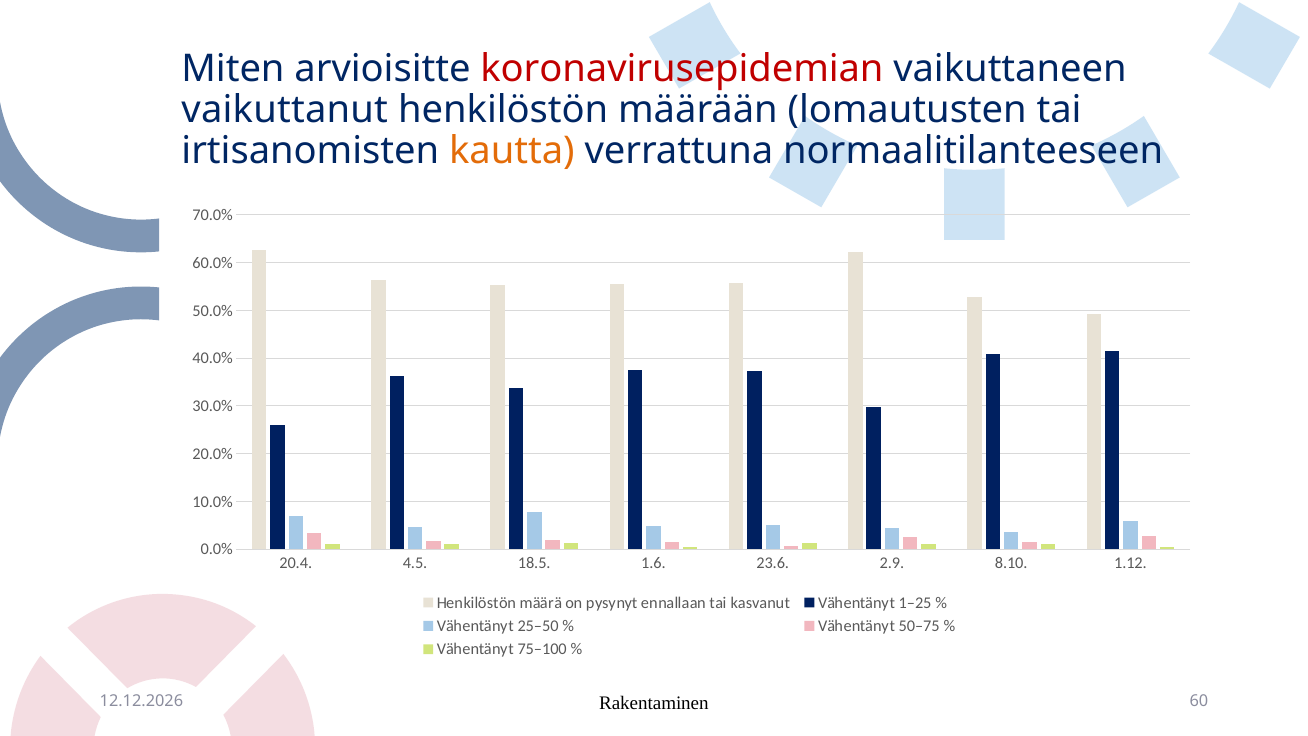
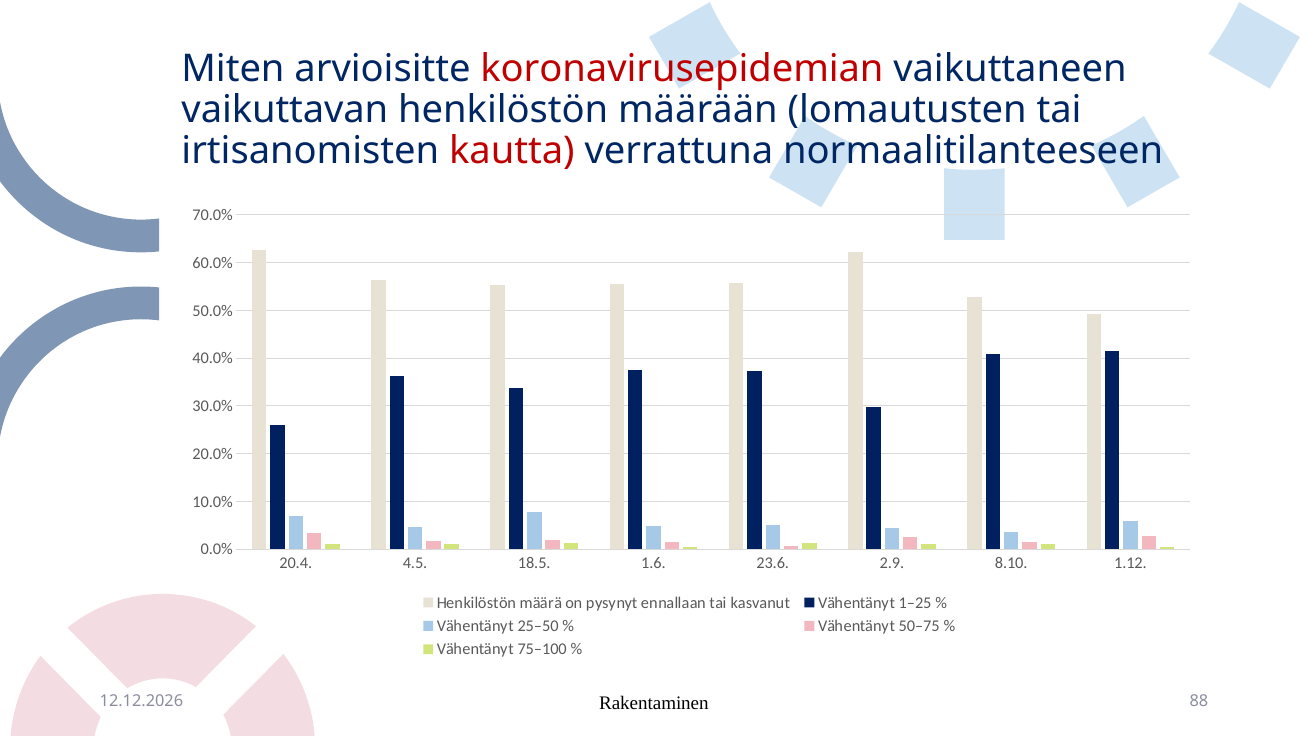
vaikuttanut: vaikuttanut -> vaikuttavan (285, 110)
kautta colour: orange -> red (512, 151)
60: 60 -> 88 (1199, 701)
